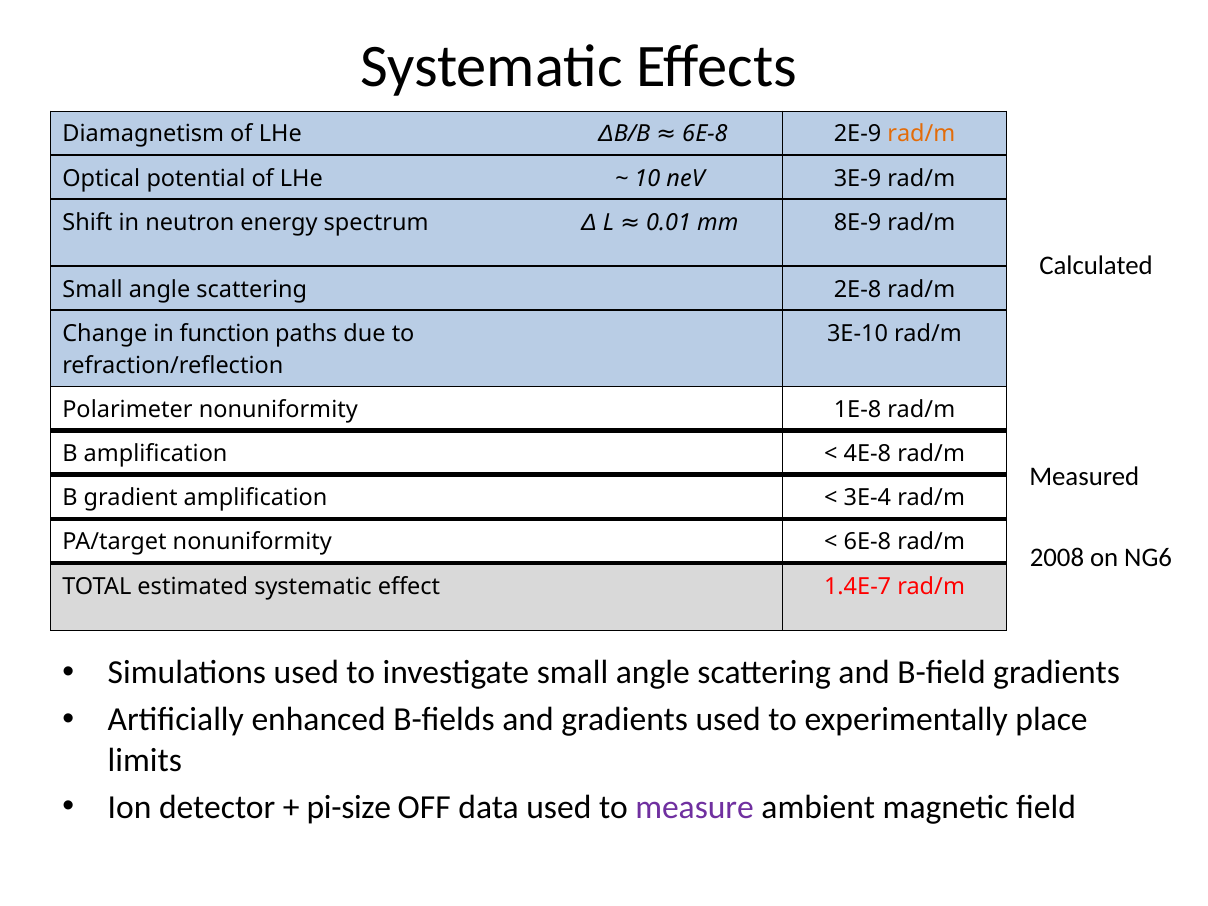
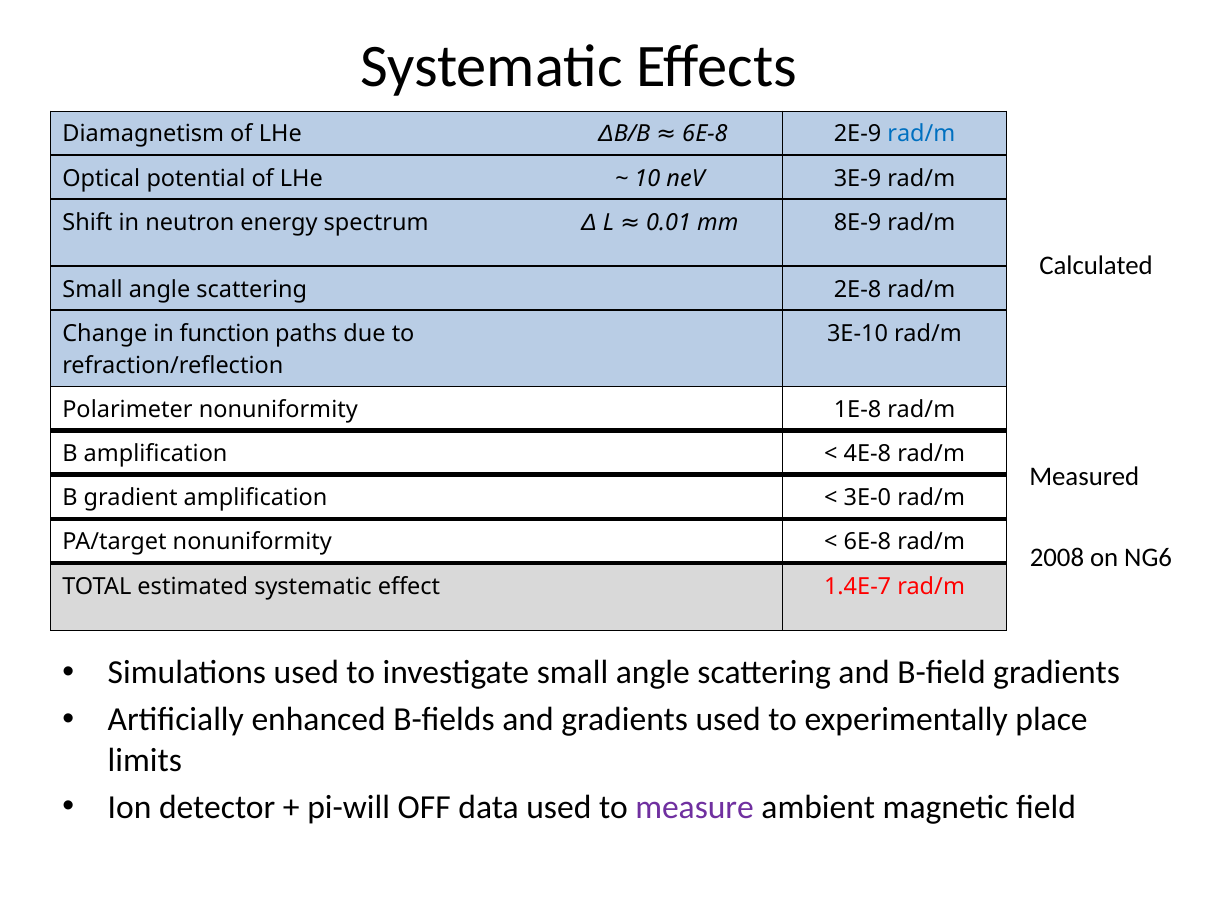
rad/m colour: orange -> blue (921, 134)
3E-4: 3E-4 -> 3E-0 (867, 498)
pi-size: pi-size -> pi-will (349, 807)
